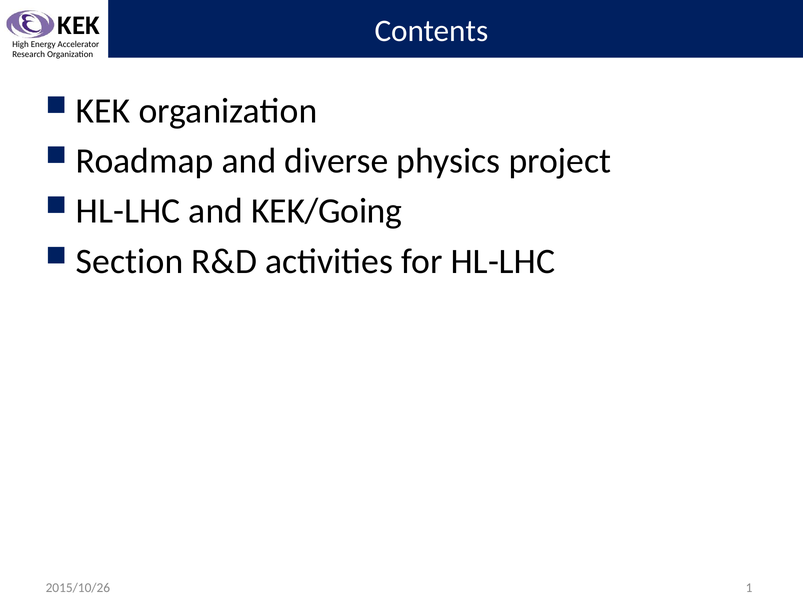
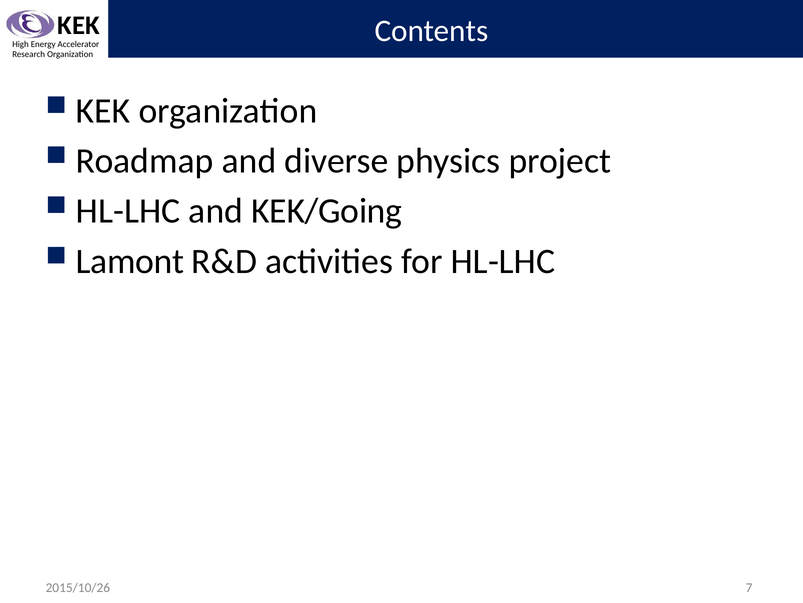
Section: Section -> Lamont (130, 261)
1: 1 -> 7 (749, 587)
